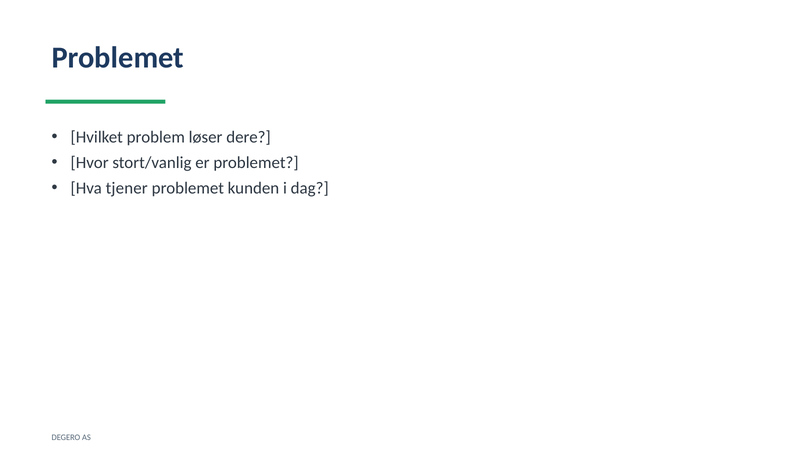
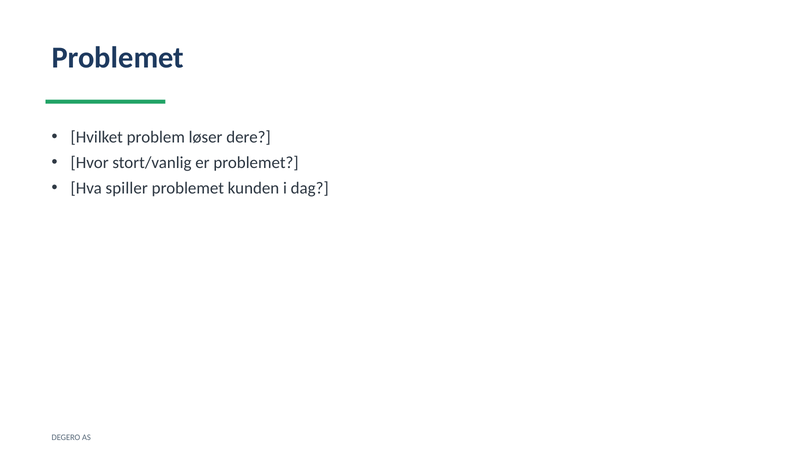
tjener: tjener -> spiller (127, 188)
